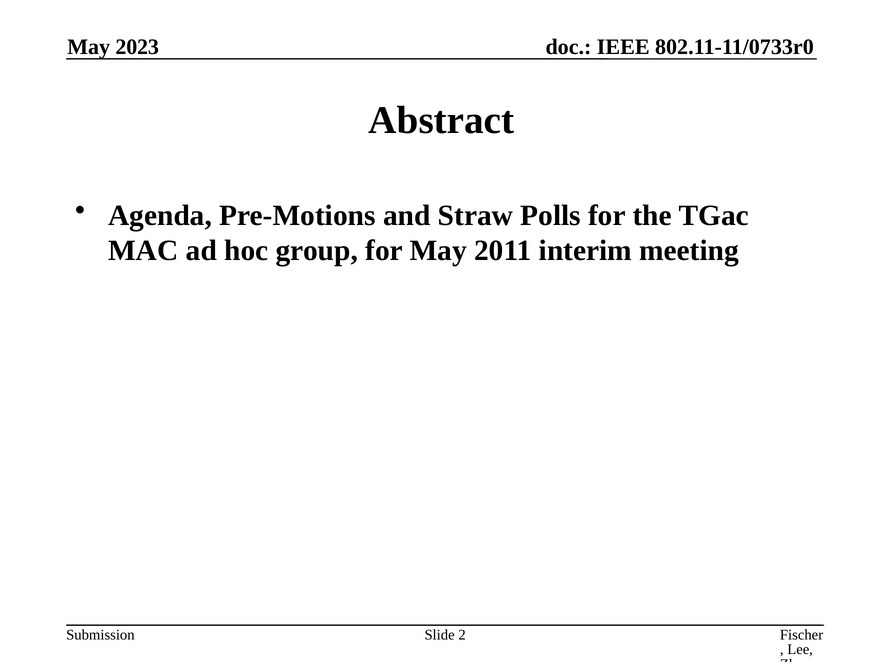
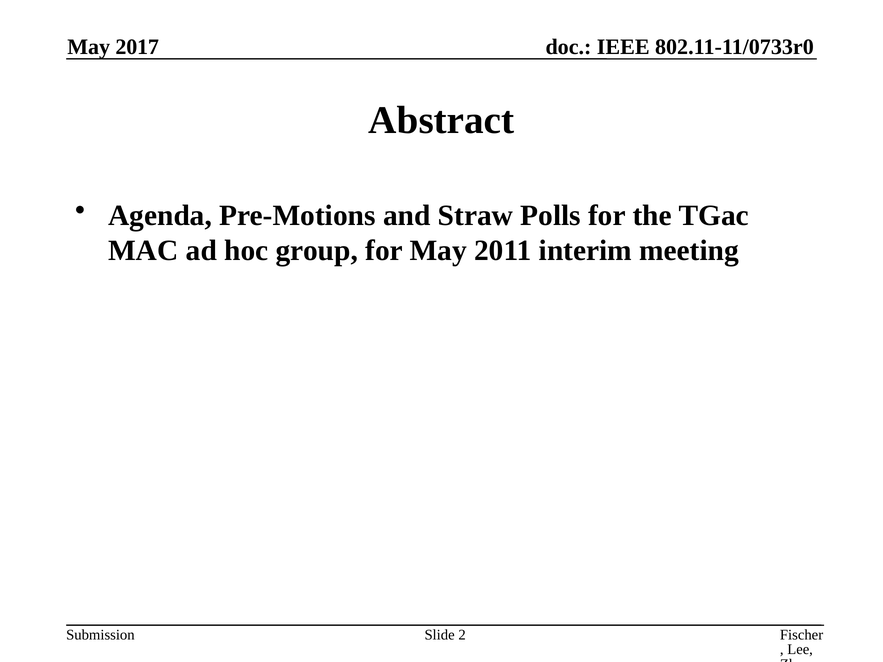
2023: 2023 -> 2017 (137, 47)
